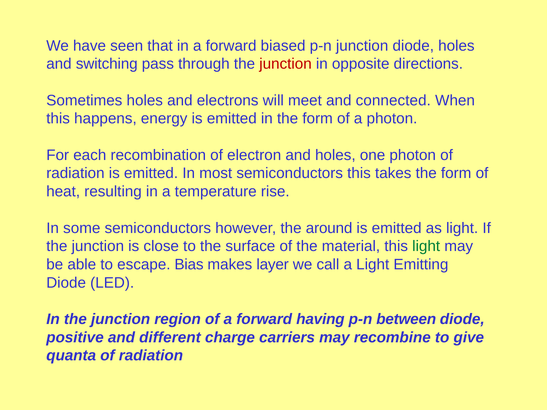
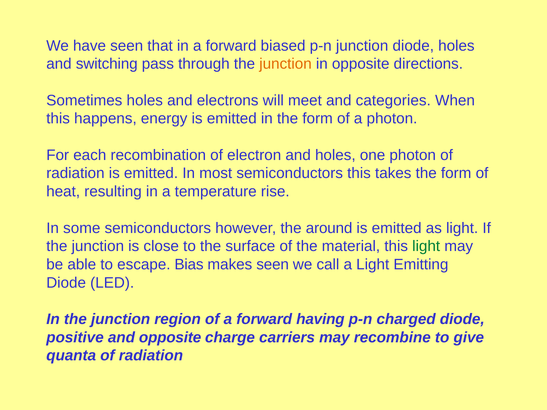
junction colour: red -> orange (286, 64)
connected: connected -> categories (393, 100)
makes layer: layer -> seen (273, 265)
between: between -> charged (406, 319)
and different: different -> opposite (170, 338)
